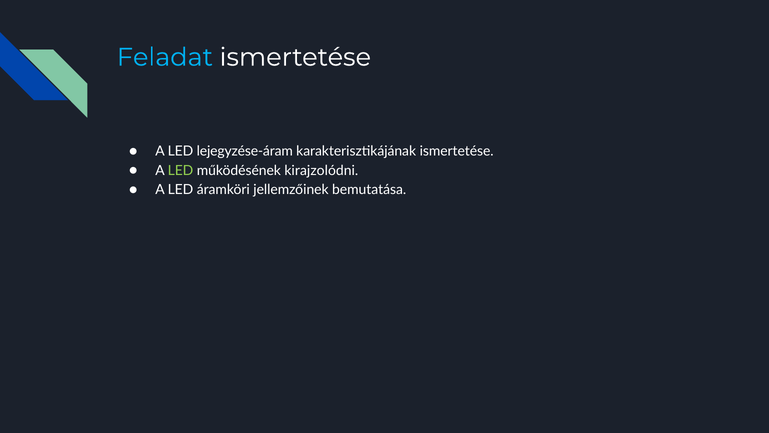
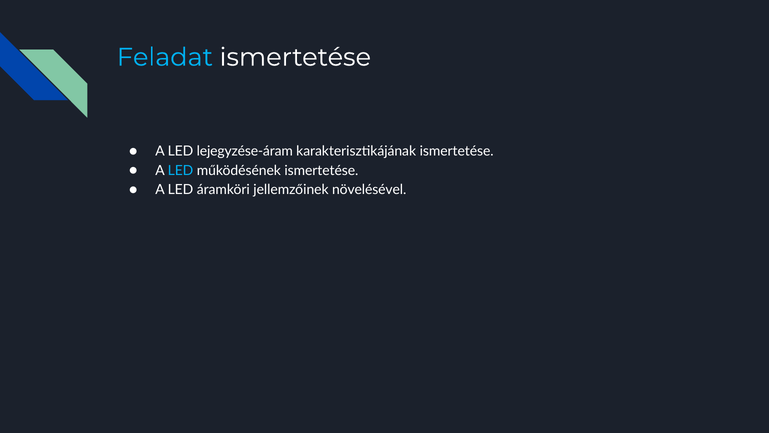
LED colour: light green -> light blue (180, 170)
működésének kirajzolódni: kirajzolódni -> ismertetése (321, 170)
bemutatása: bemutatása -> növelésével (369, 189)
